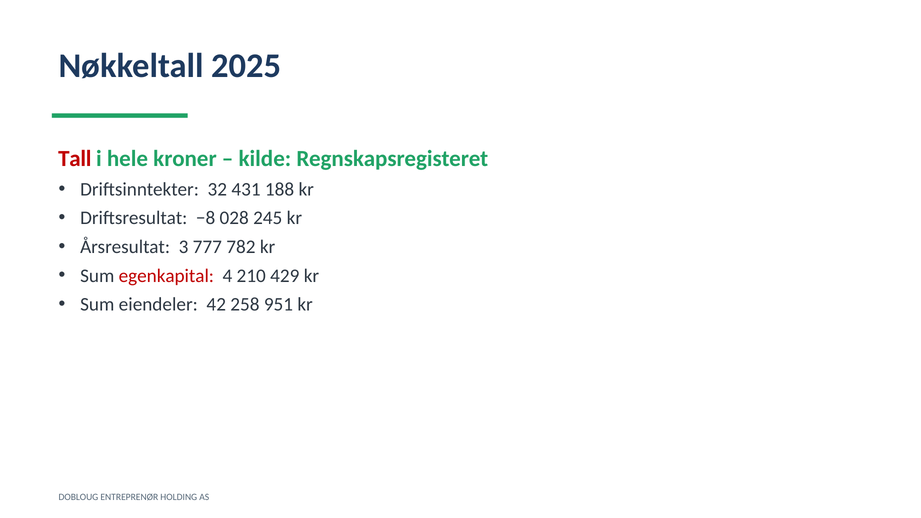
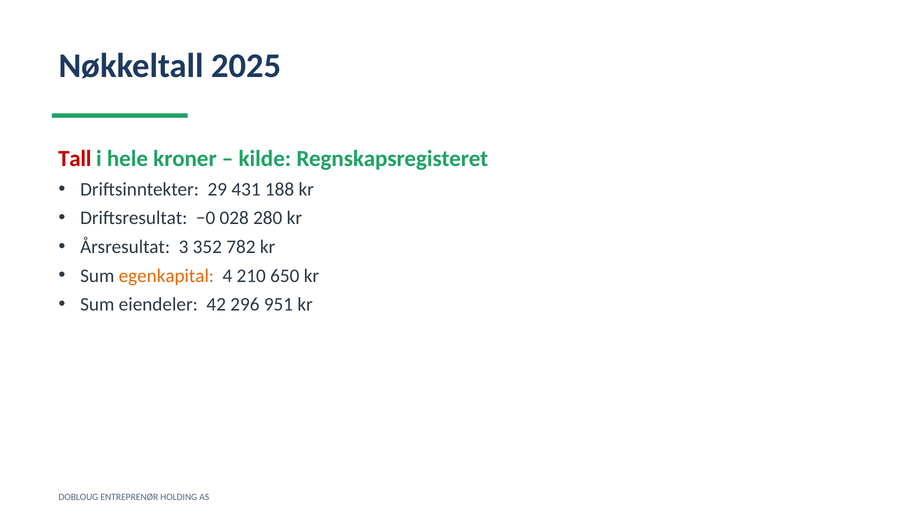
32: 32 -> 29 (217, 189)
−8: −8 -> −0 (206, 218)
245: 245 -> 280 (268, 218)
777: 777 -> 352 (207, 247)
egenkapital colour: red -> orange (166, 276)
429: 429 -> 650 (285, 276)
258: 258 -> 296 (245, 305)
